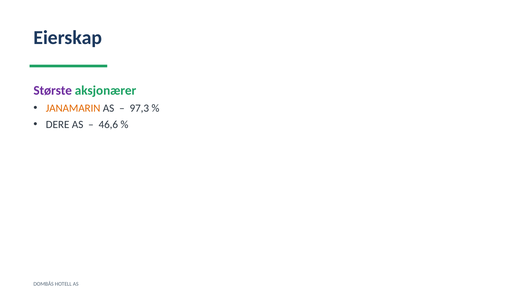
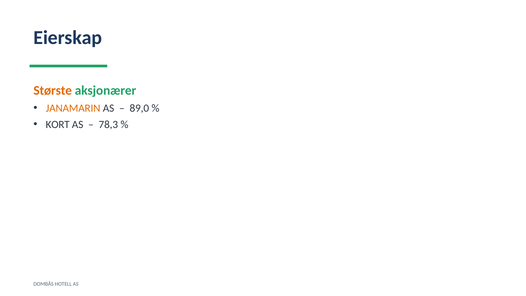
Største colour: purple -> orange (53, 91)
97,3: 97,3 -> 89,0 (139, 108)
DERE: DERE -> KORT (58, 125)
46,6: 46,6 -> 78,3 (108, 125)
